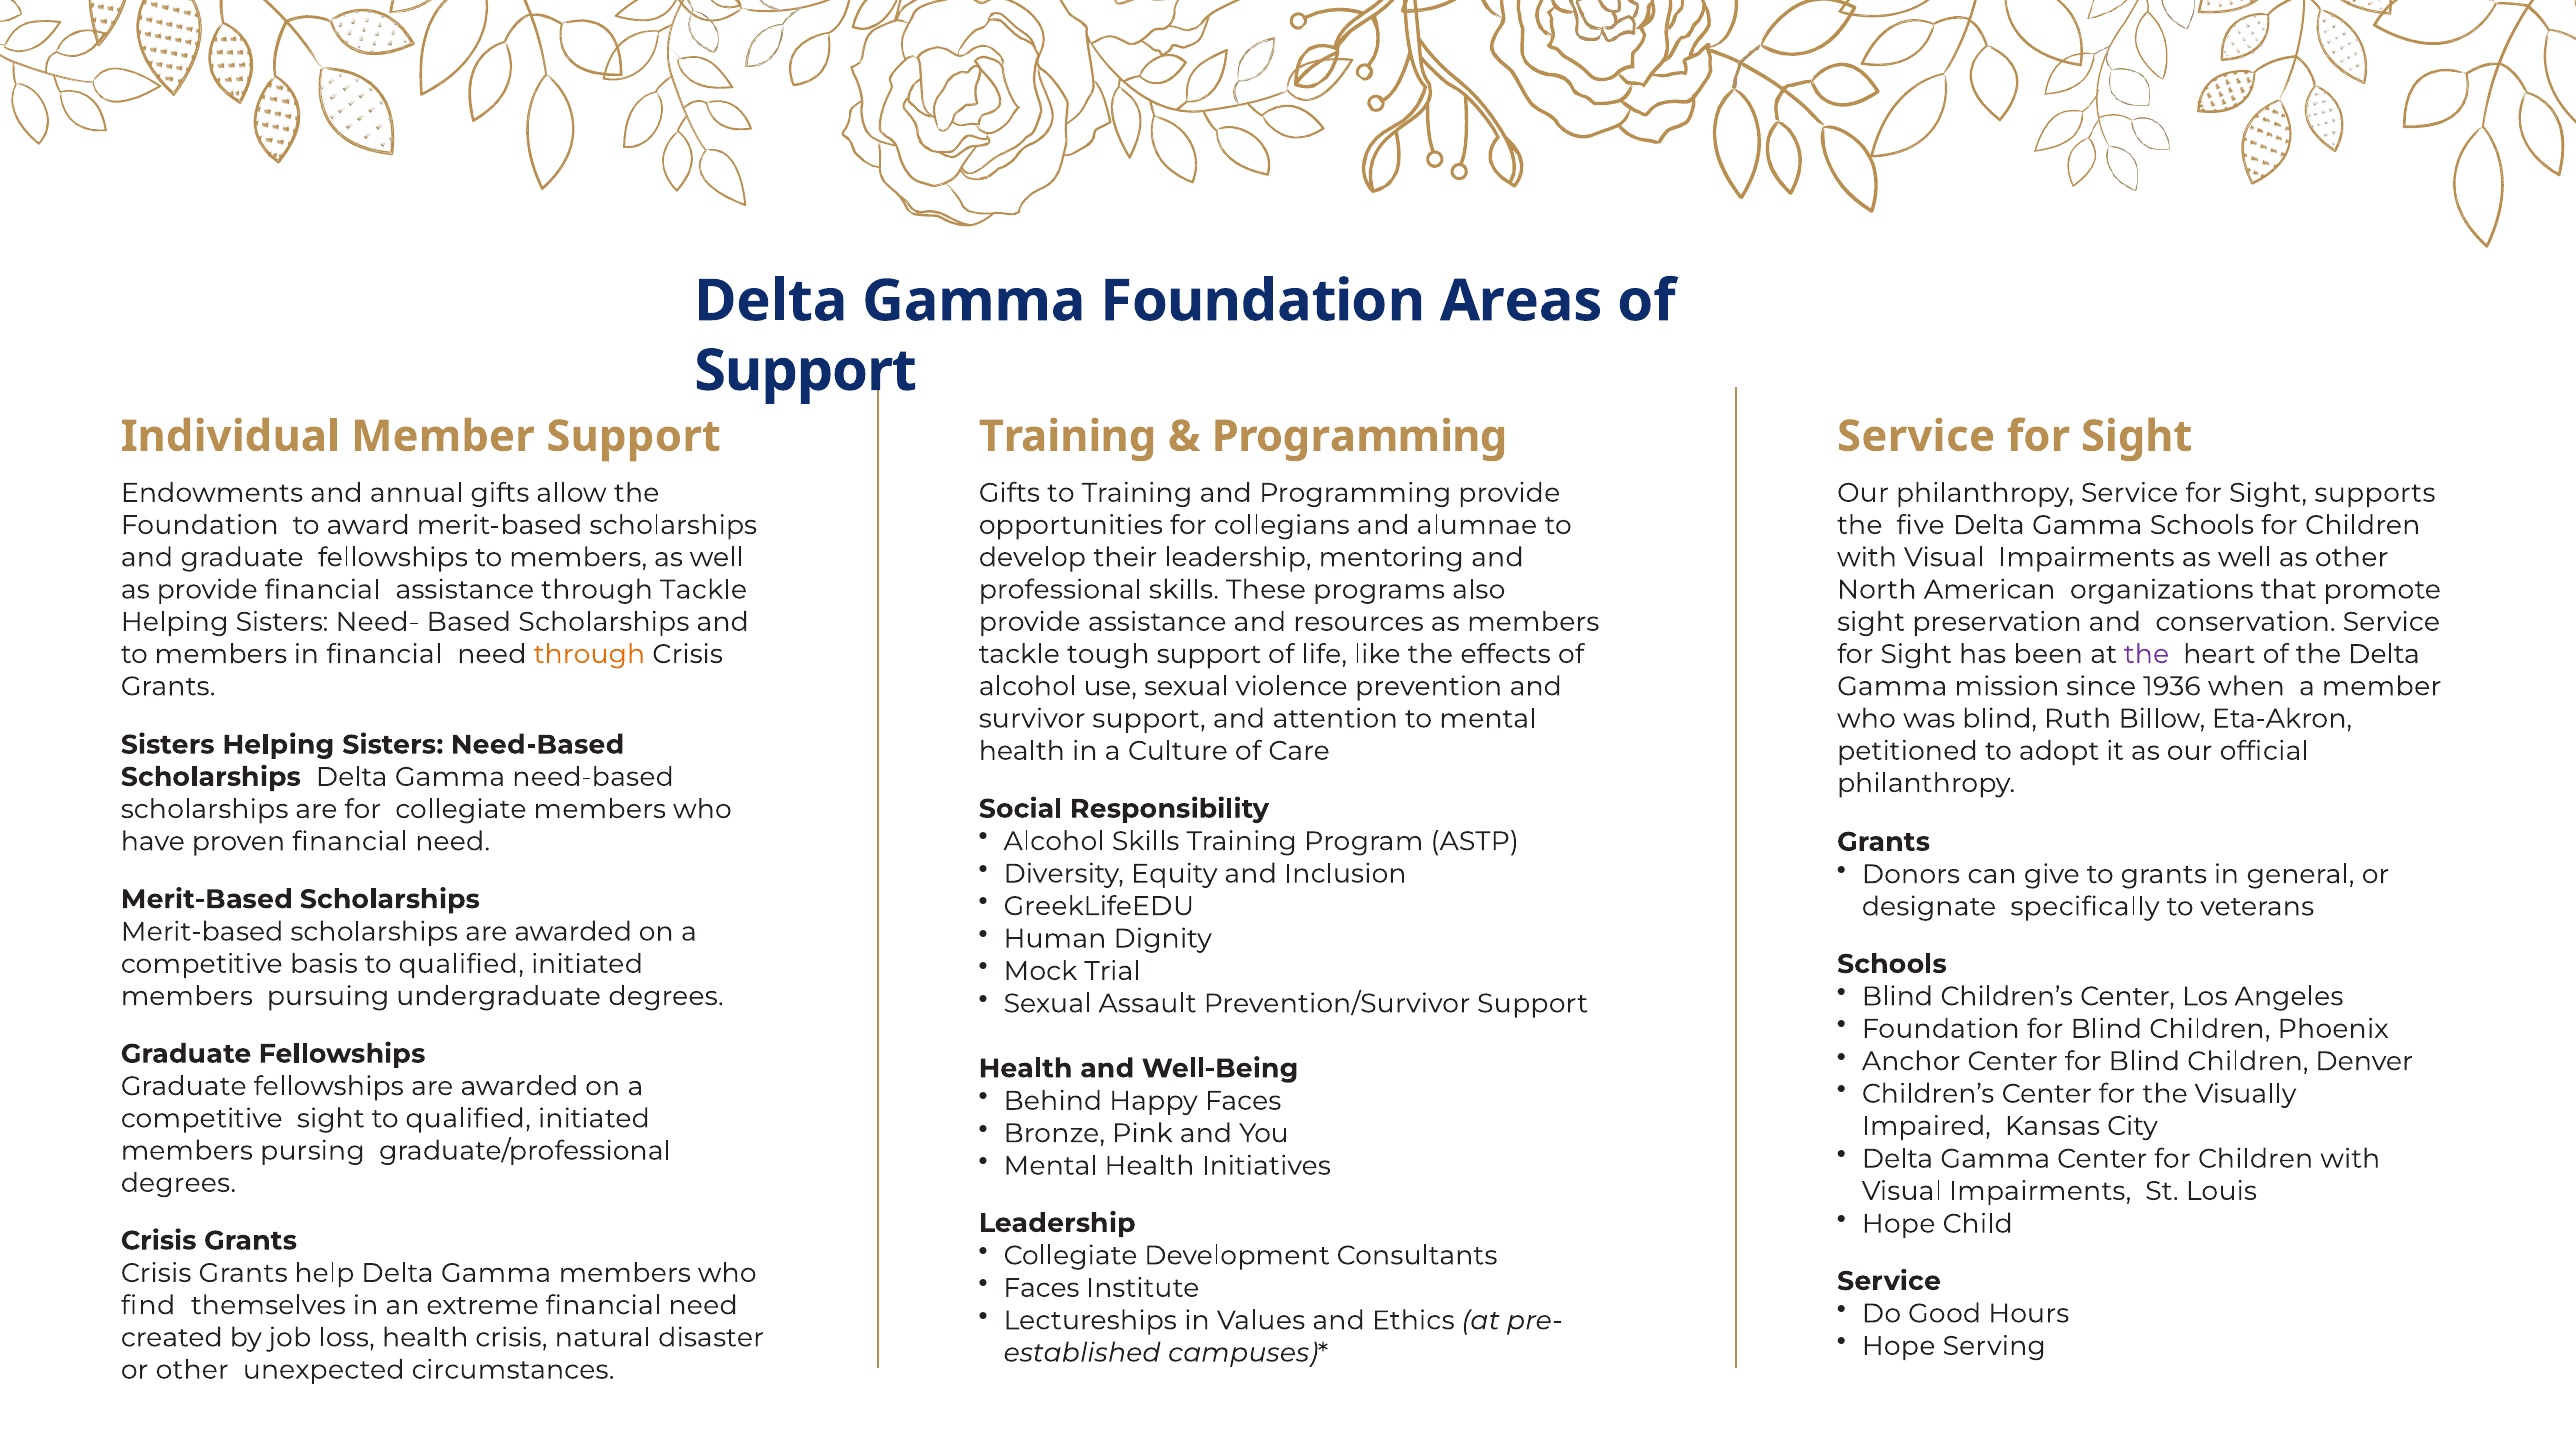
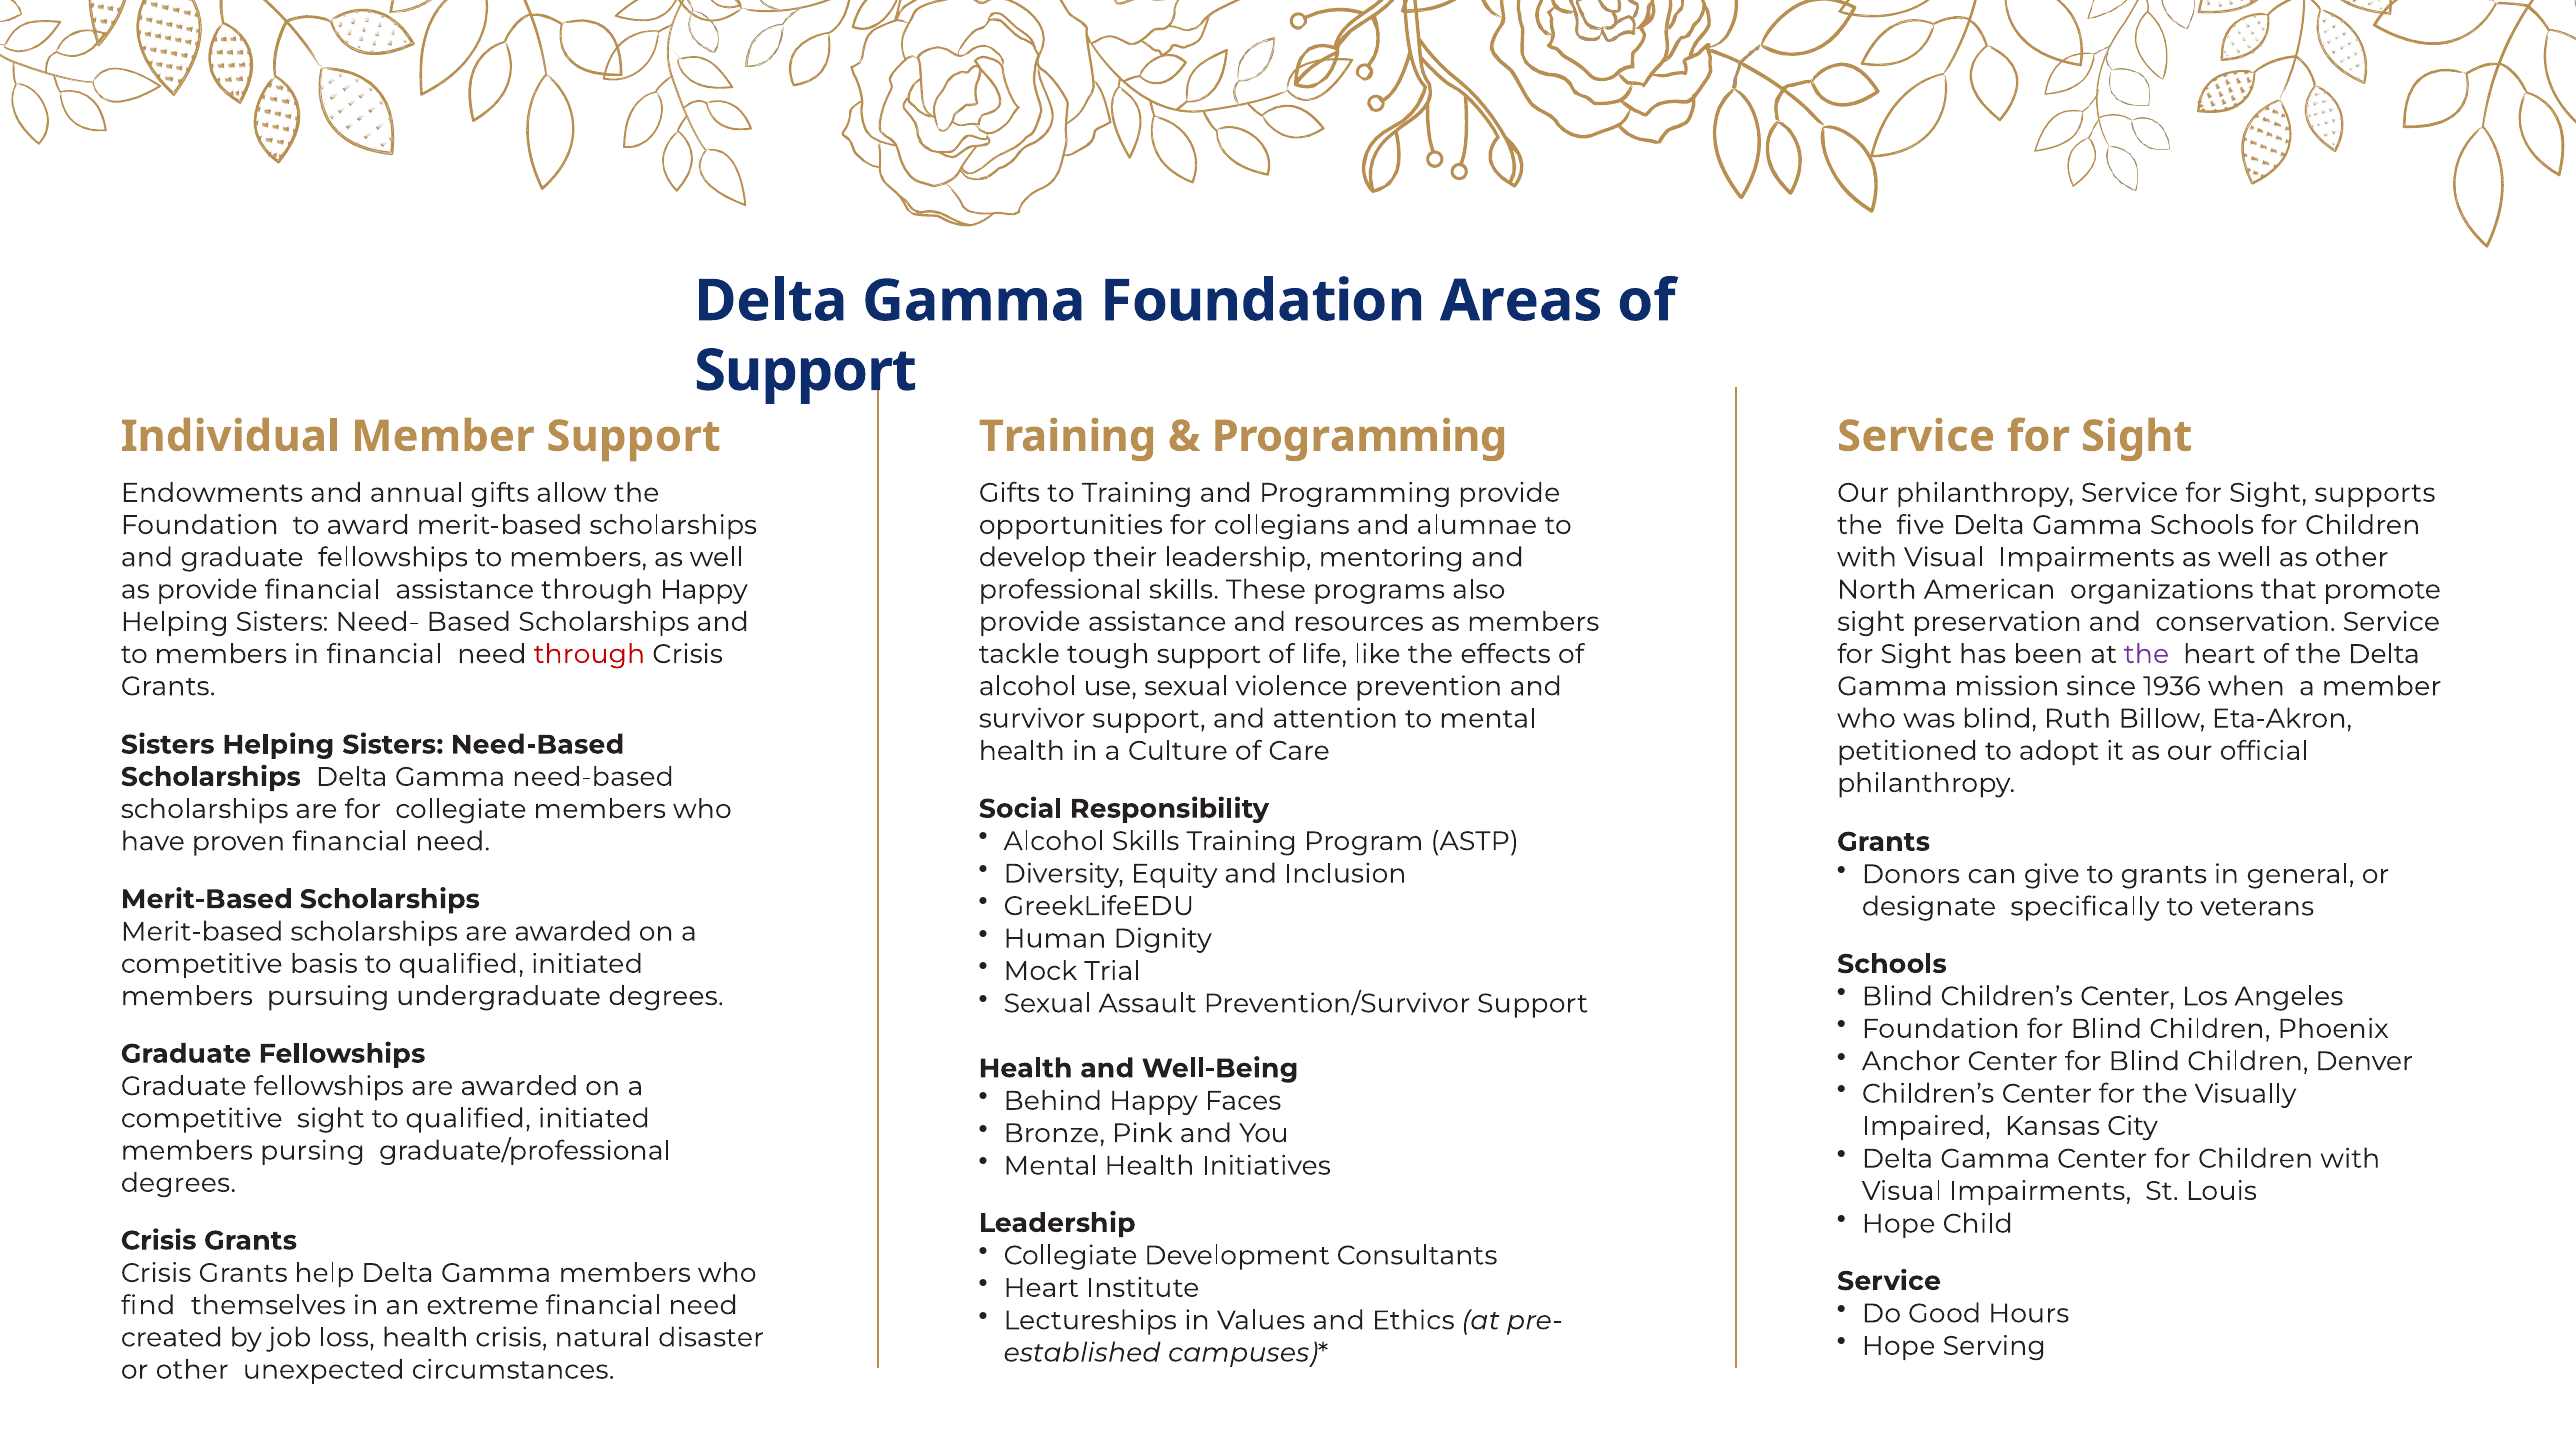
through Tackle: Tackle -> Happy (704, 590)
through colour: orange -> red (589, 654)
Faces: Faces -> Heart (1041, 1288)
